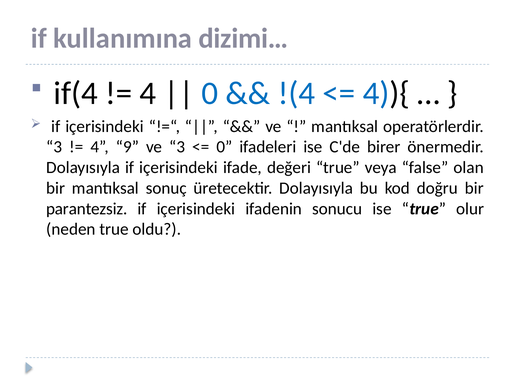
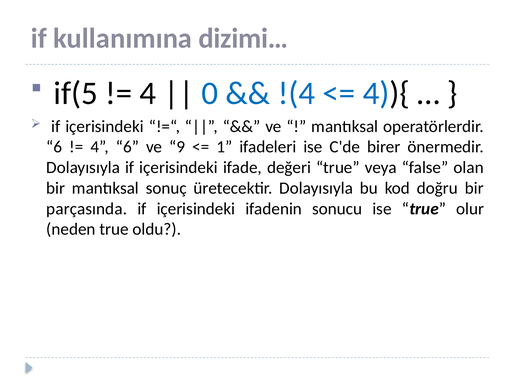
if(4: if(4 -> if(5 (76, 93)
3: 3 -> 6 (54, 147)
4 9: 9 -> 6 (127, 147)
ve 3: 3 -> 9 (177, 147)
0: 0 -> 1 (224, 147)
parantezsiz: parantezsiz -> parçasında (87, 209)
